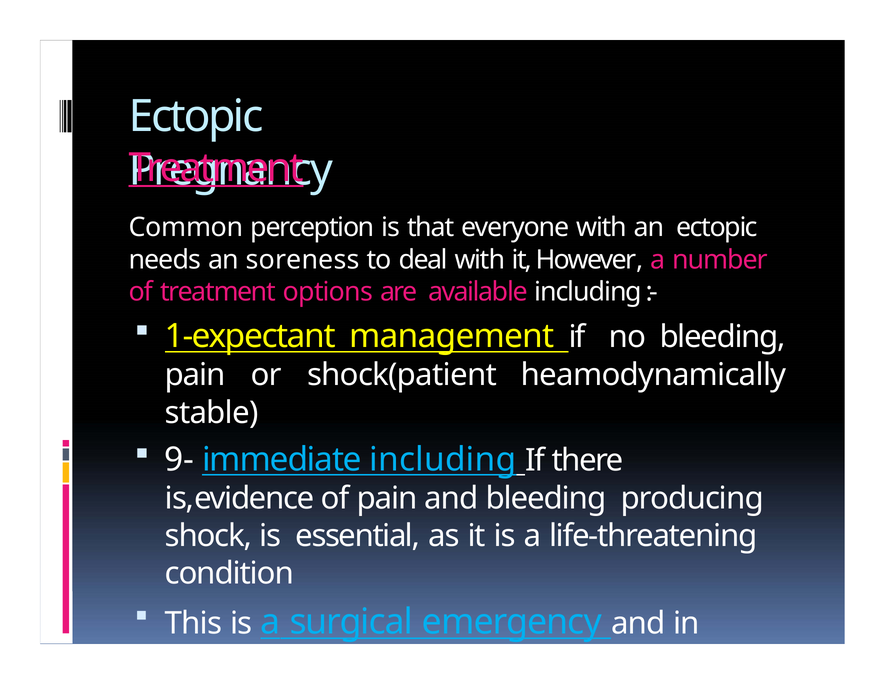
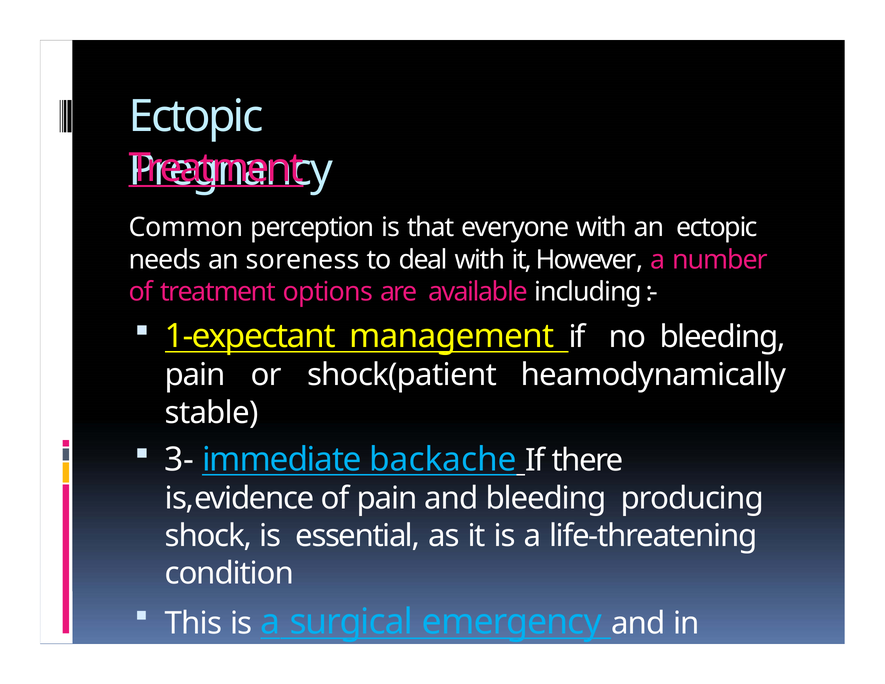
9-: 9- -> 3- (179, 459)
immediate including: including -> backache (443, 459)
